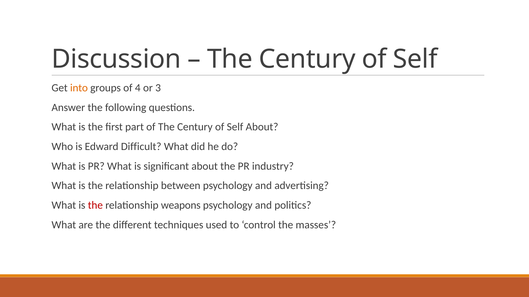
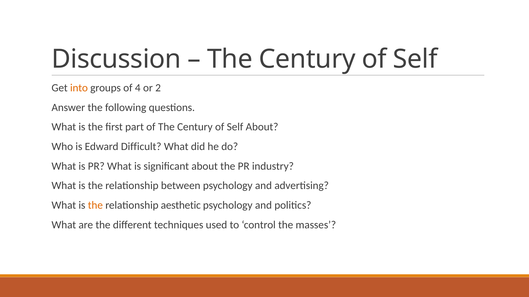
3: 3 -> 2 (158, 88)
the colour: red -> orange (95, 206)
weapons: weapons -> aesthetic (181, 206)
